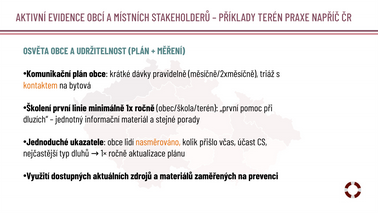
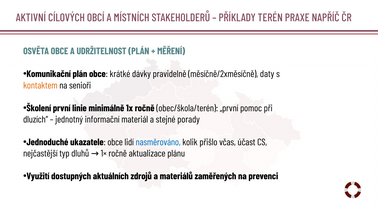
EVIDENCE: EVIDENCE -> CÍLOVÝCH (66, 18)
triáž: triáž -> daty (267, 74)
bytová: bytová -> senioři (80, 85)
nasměrováno colour: orange -> blue (158, 142)
